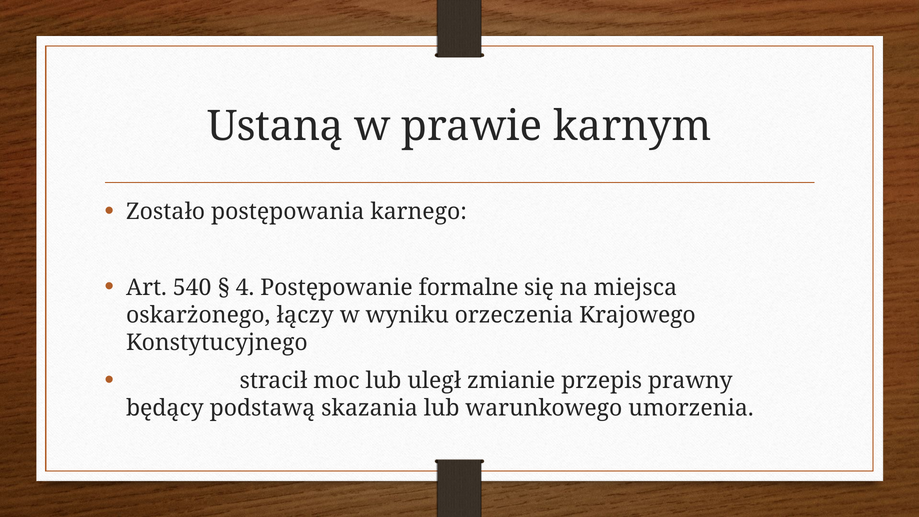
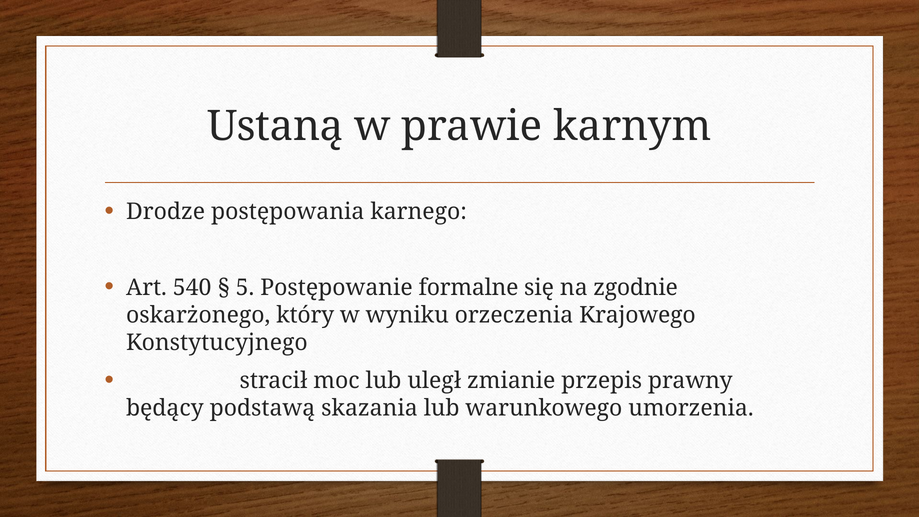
Zostało: Zostało -> Drodze (166, 212)
4: 4 -> 5 (245, 287)
miejsca: miejsca -> zgodnie (636, 287)
łączy: łączy -> który (305, 315)
